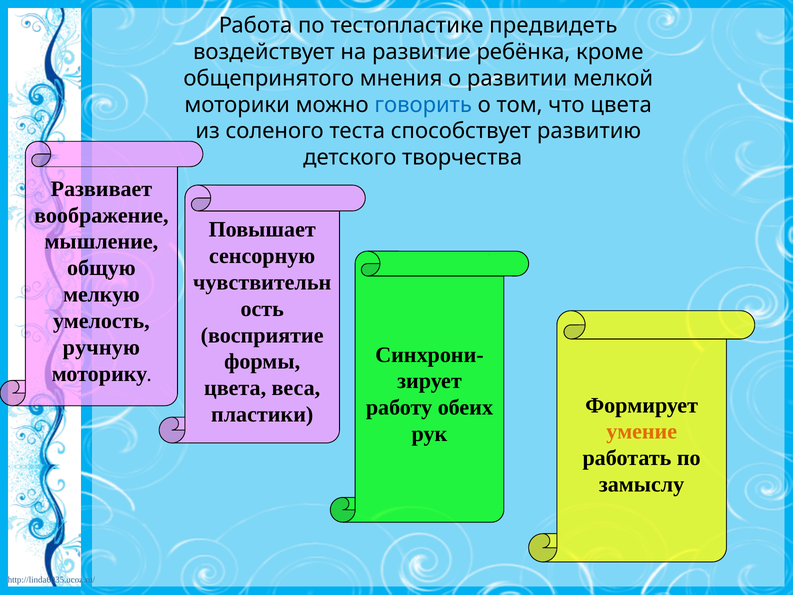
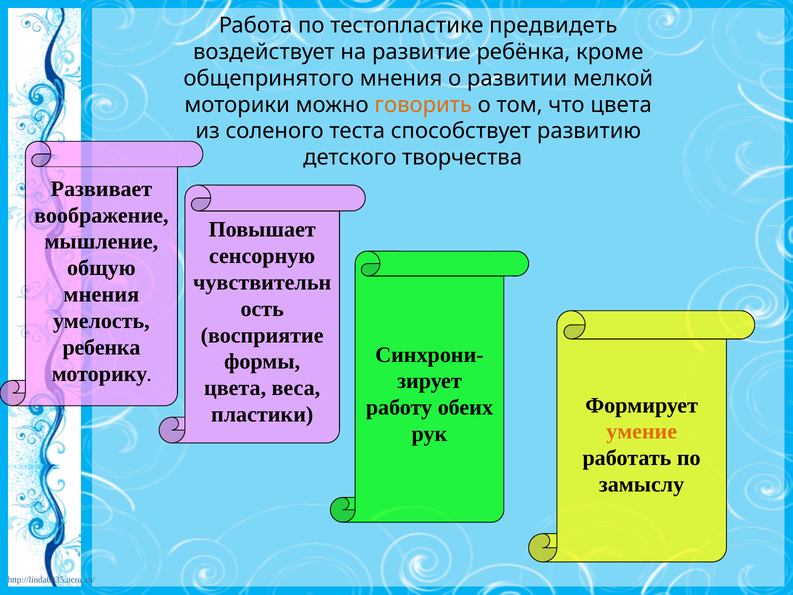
говорить colour: blue -> orange (423, 105)
мелкую: мелкую -> мнения (101, 295)
ручную: ручную -> ребенка (101, 347)
